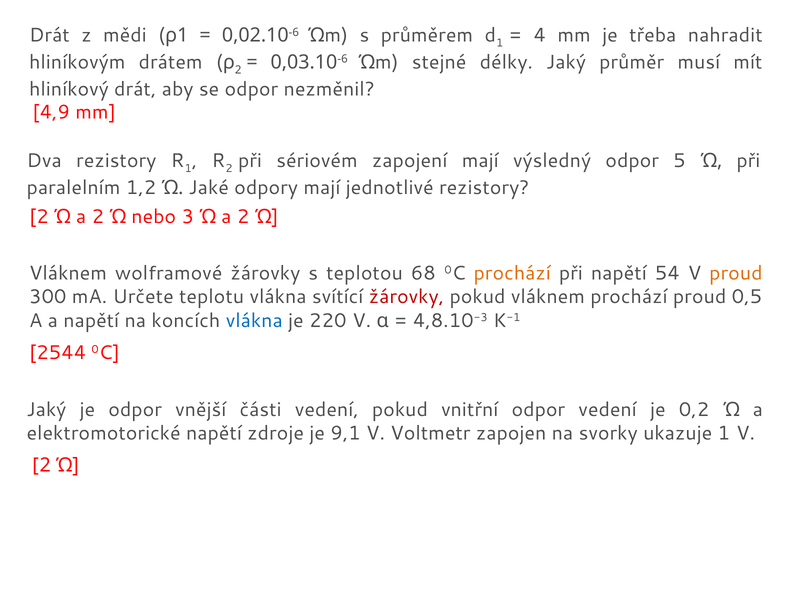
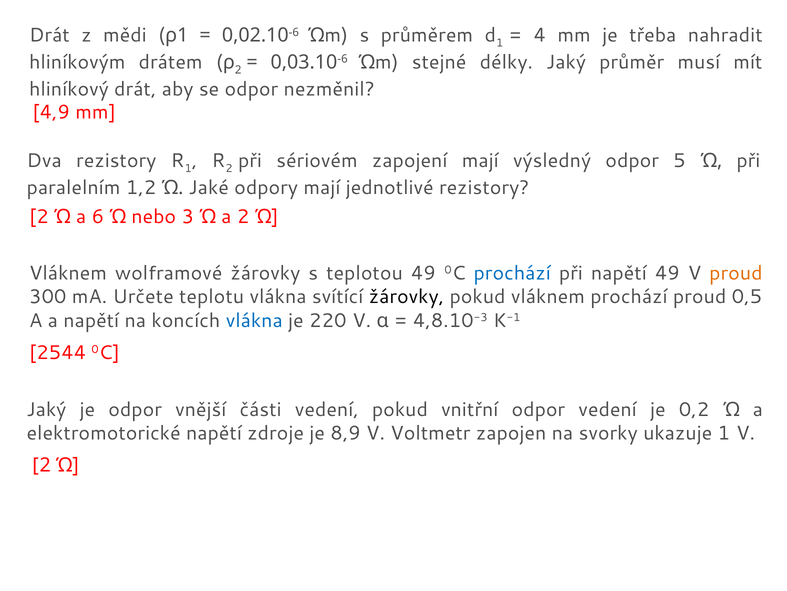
2 a 2: 2 -> 6 (98, 216)
teplotou 68: 68 -> 49 (423, 273)
prochází colour: orange -> blue (512, 273)
napětí 54: 54 -> 49 (667, 273)
žárovky colour: red -> black (406, 297)
9,1: 9,1 -> 8,9 (345, 433)
